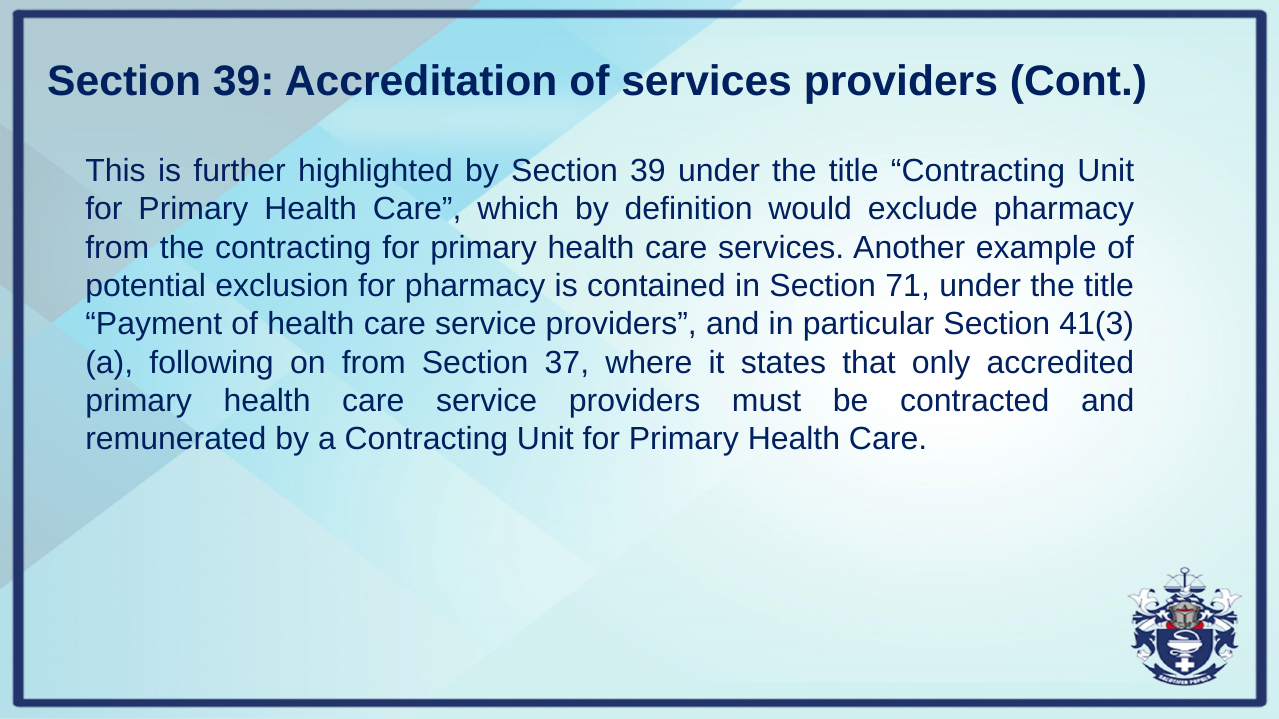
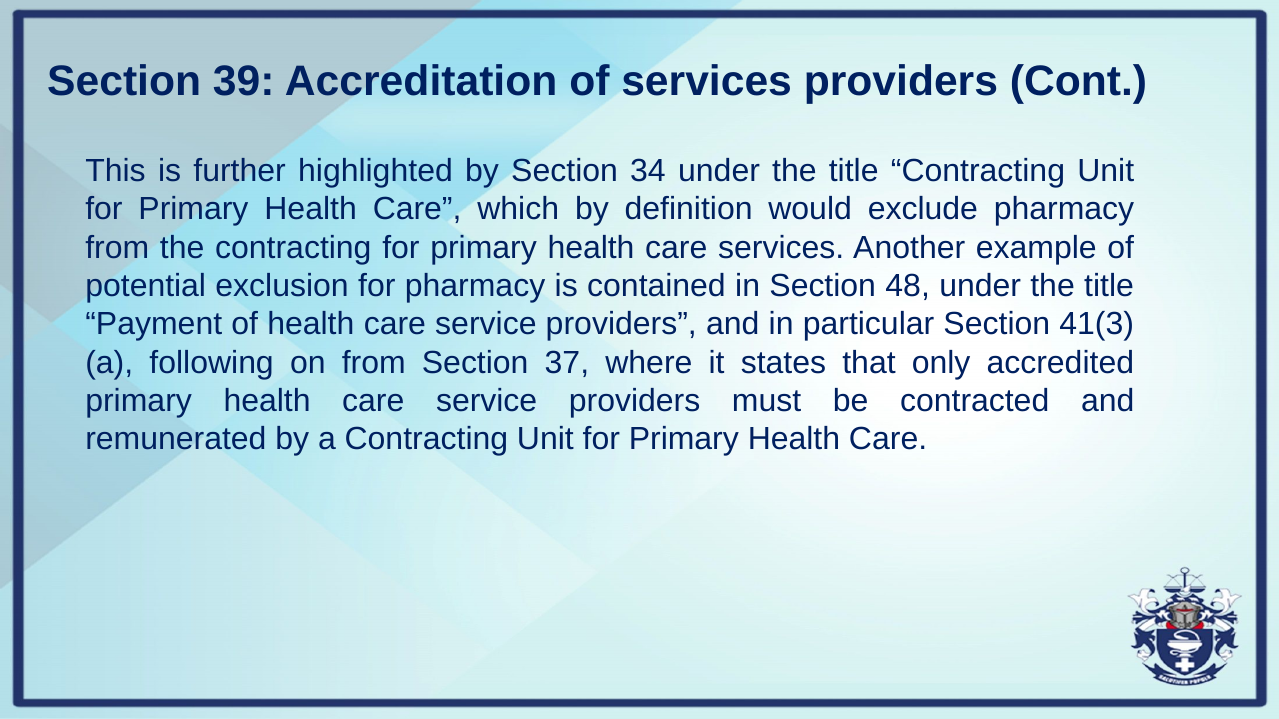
by Section 39: 39 -> 34 (648, 171)
71: 71 -> 48 (908, 286)
